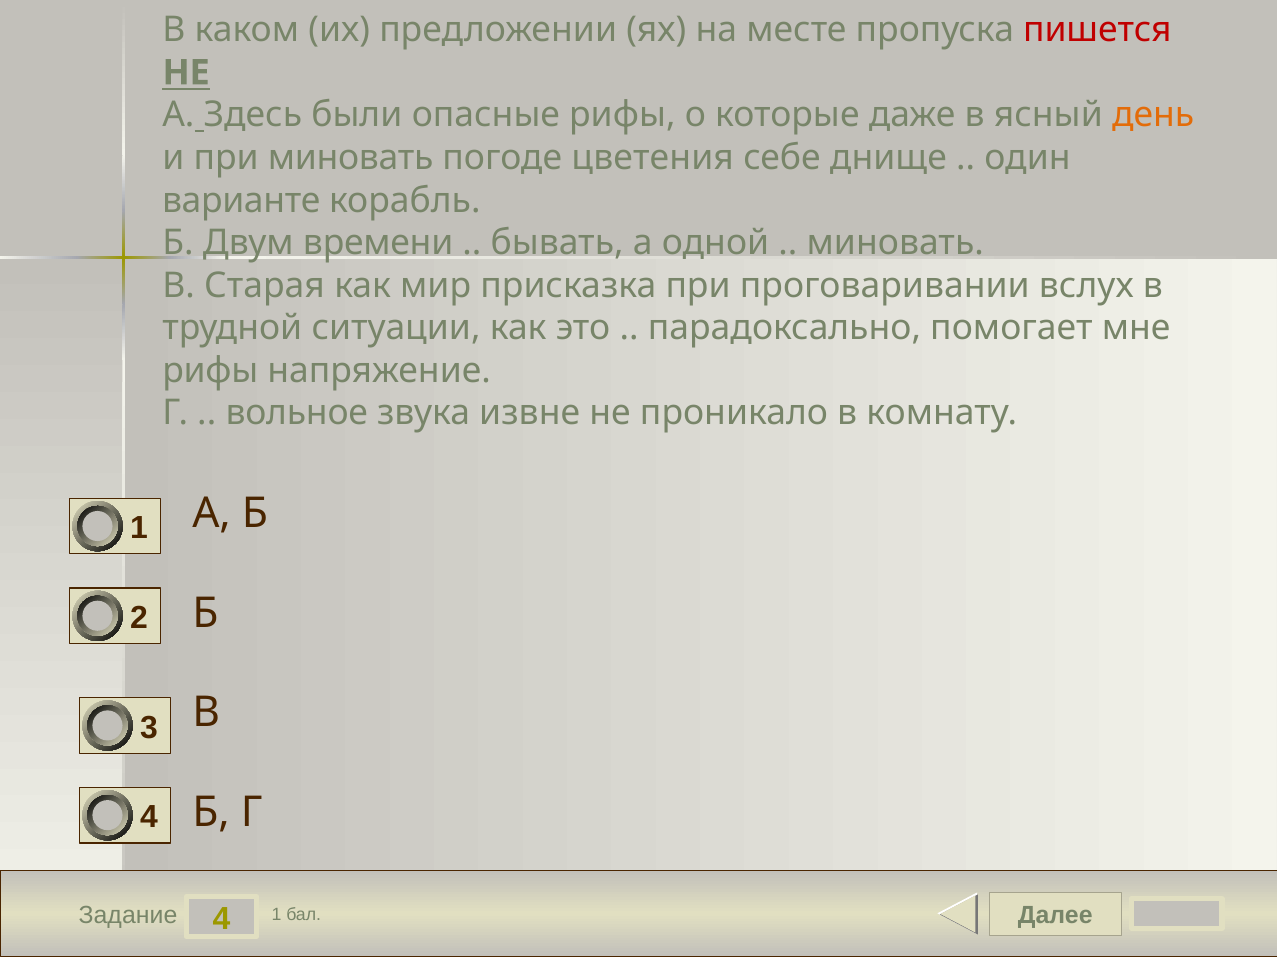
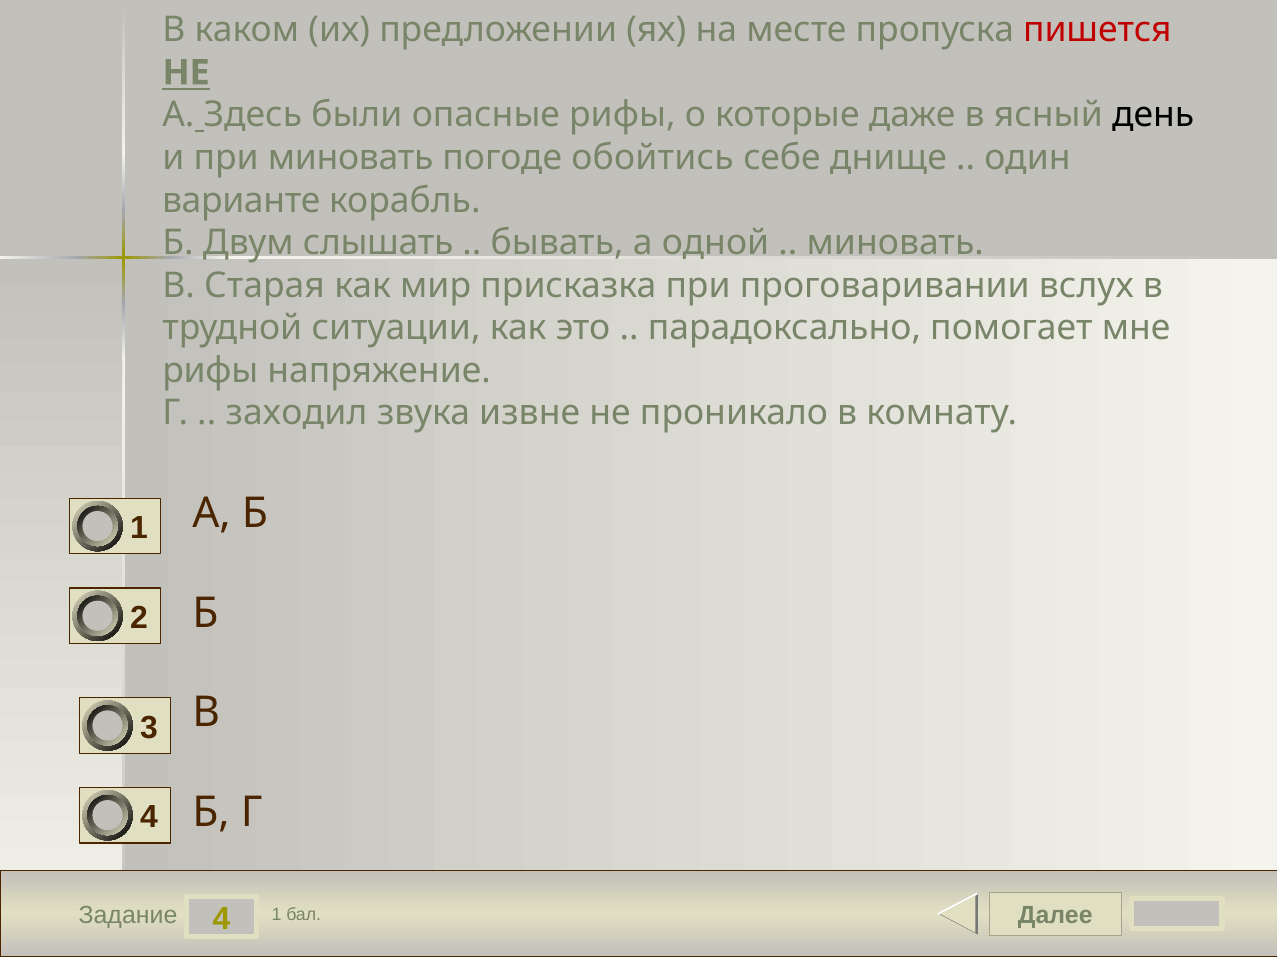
день colour: orange -> black (1153, 115)
цветения: цветения -> обойтись (653, 158)
времени: времени -> слышать (378, 243)
вольное: вольное -> заходил (297, 413)
